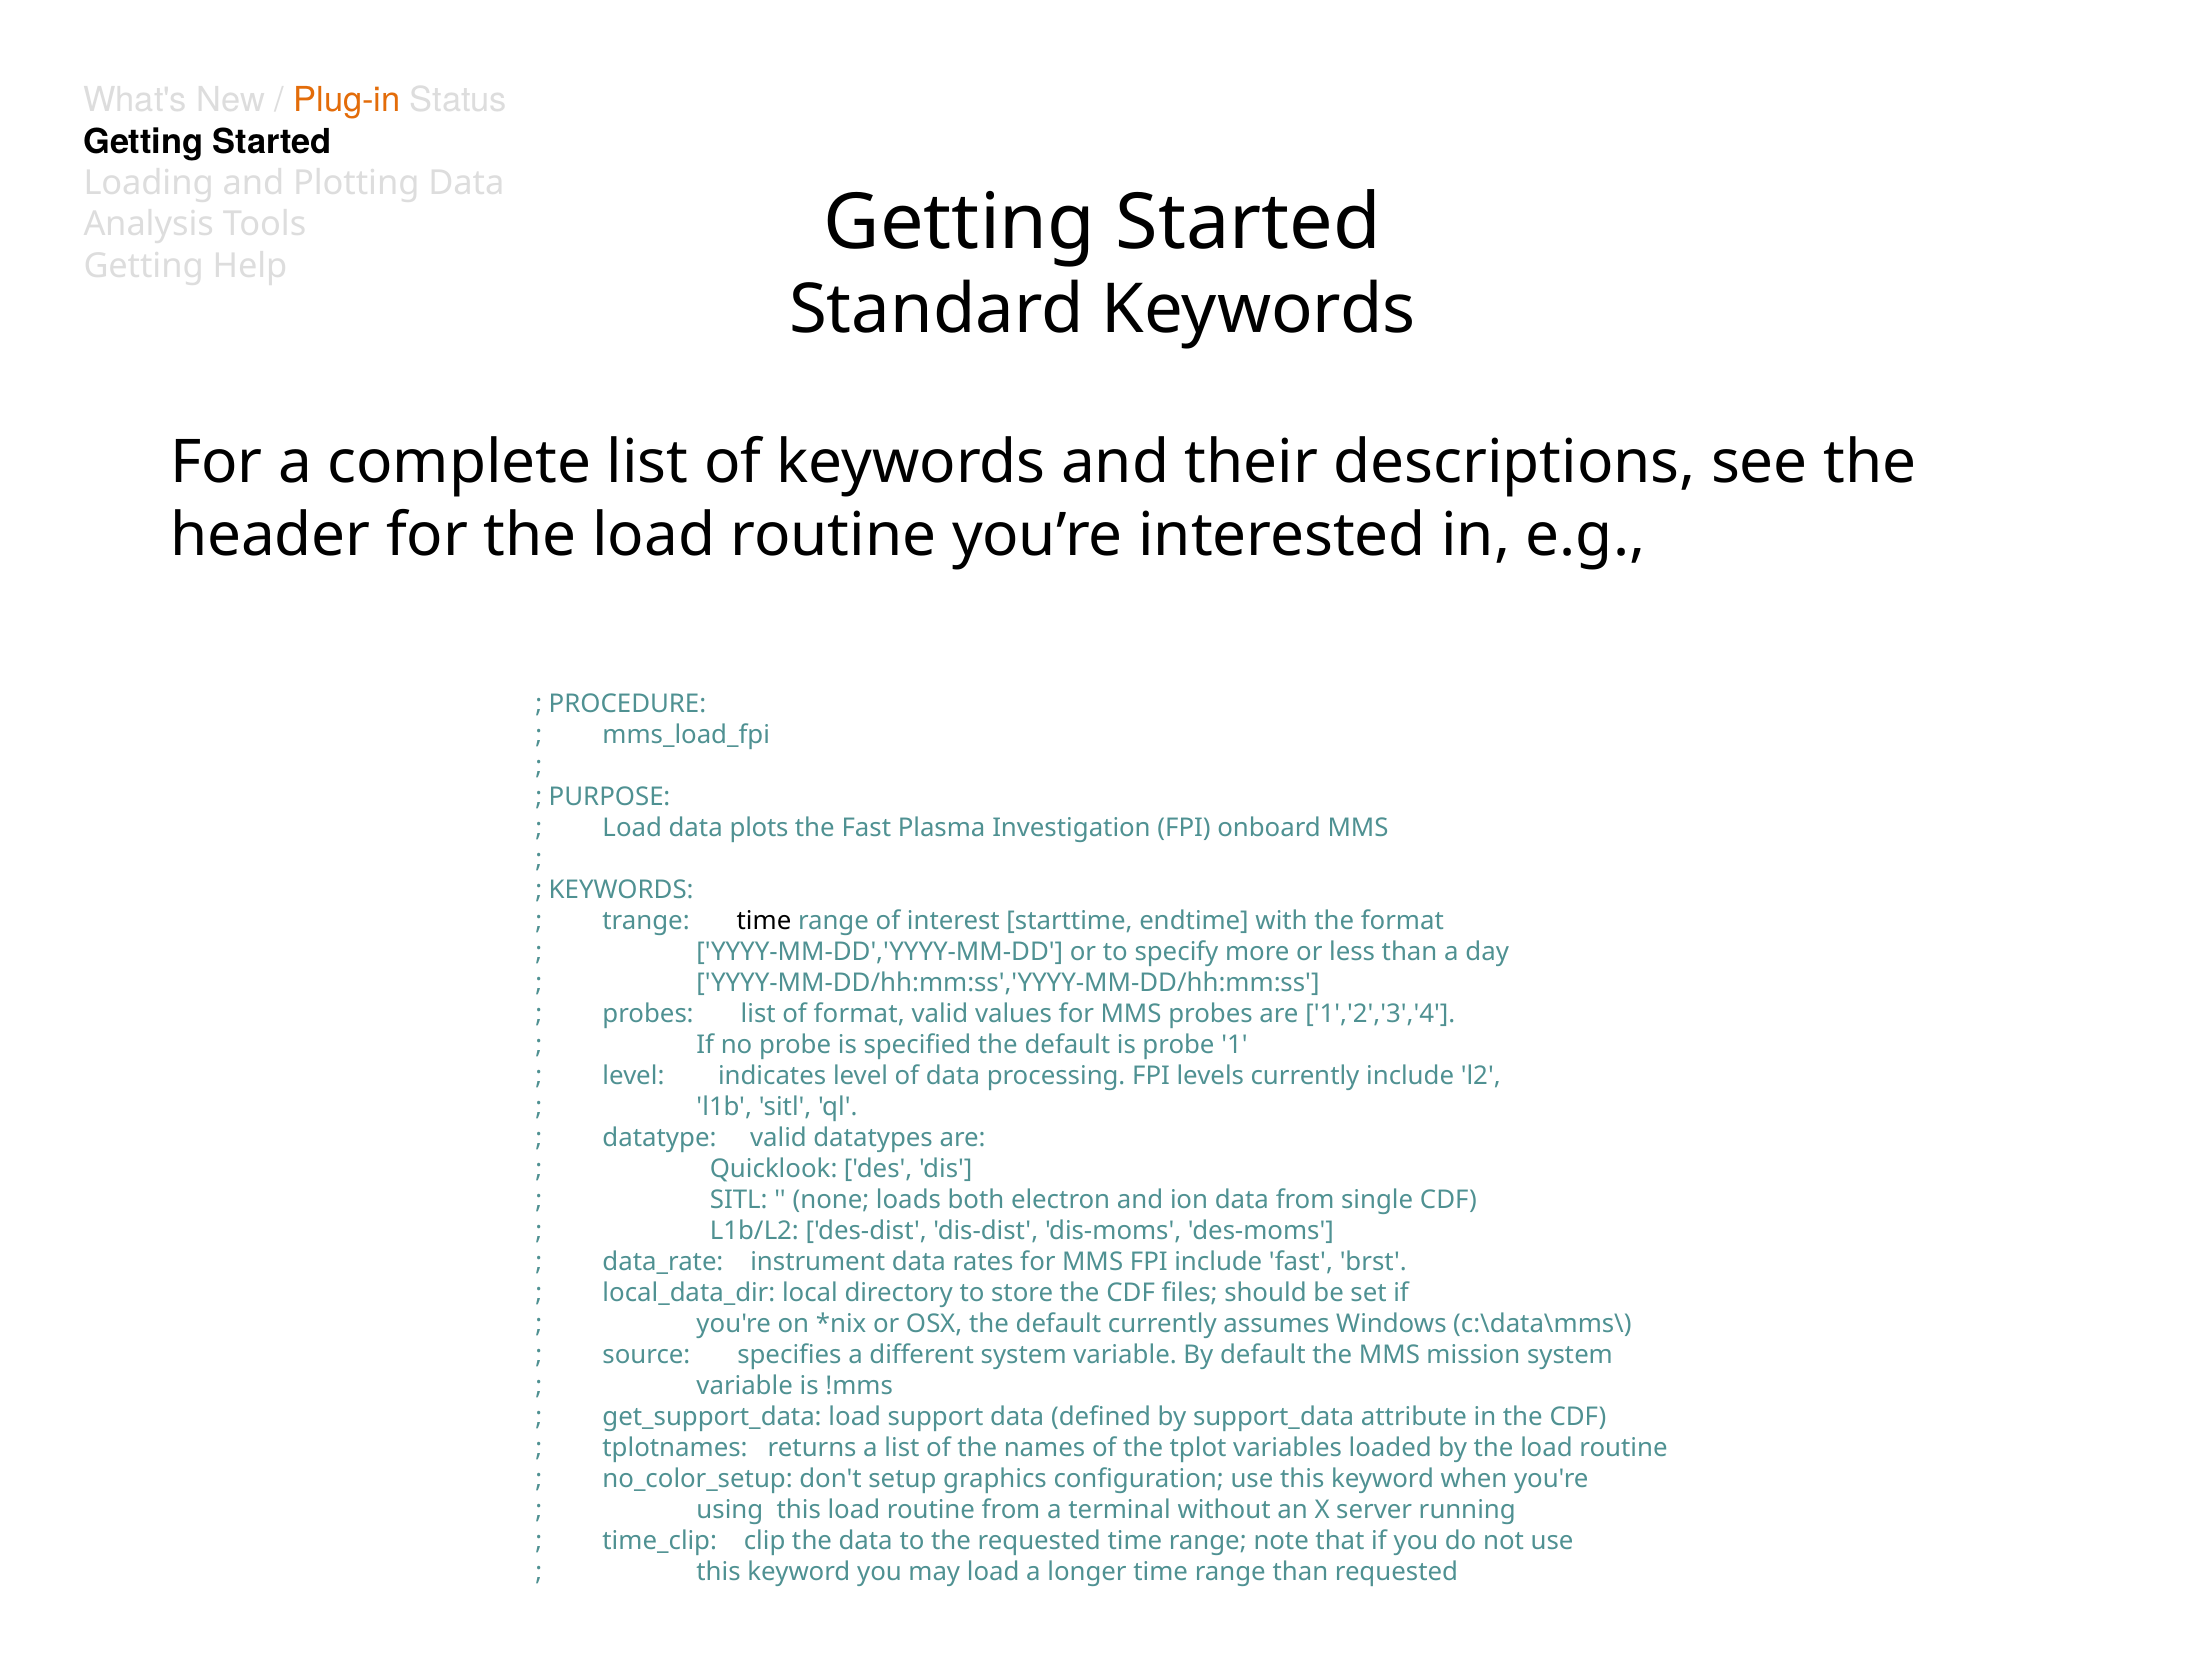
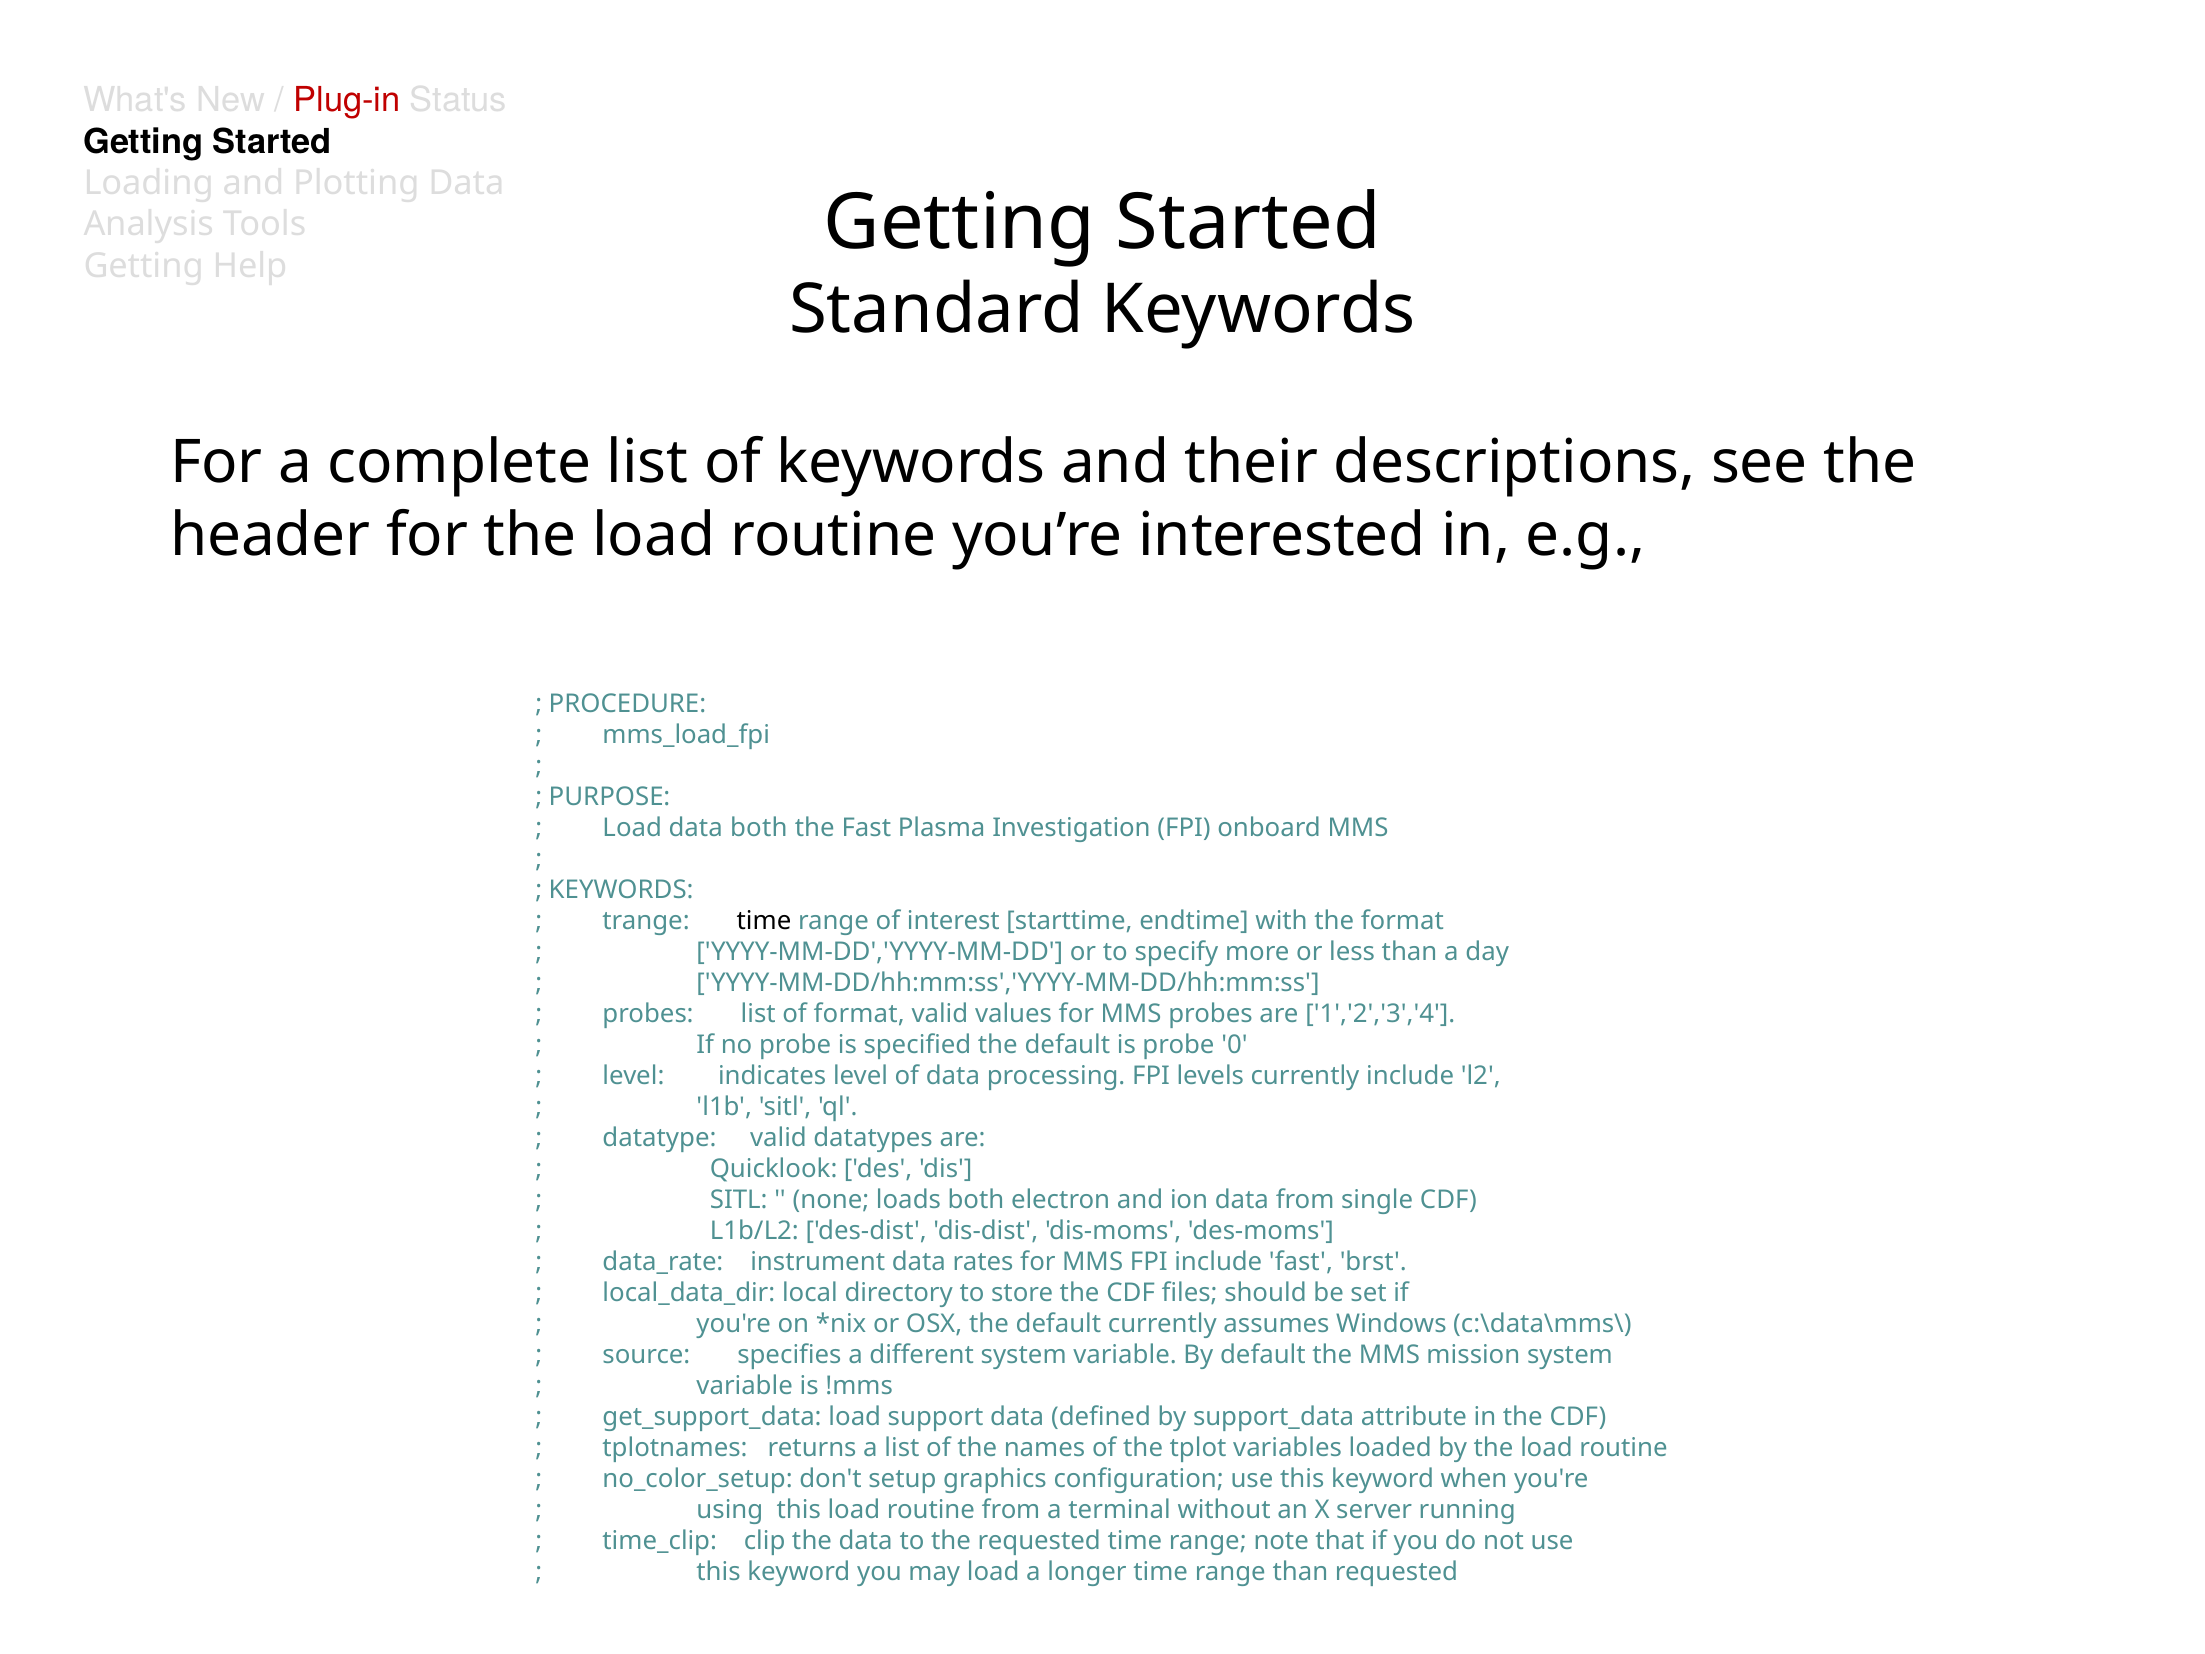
Plug-in colour: orange -> red (347, 101)
data plots: plots -> both (759, 828)
1: 1 -> 0 (1234, 1045)
